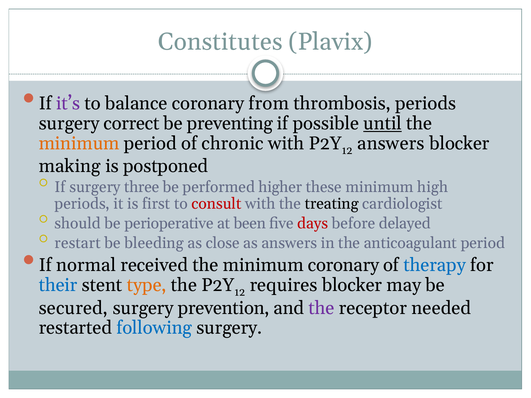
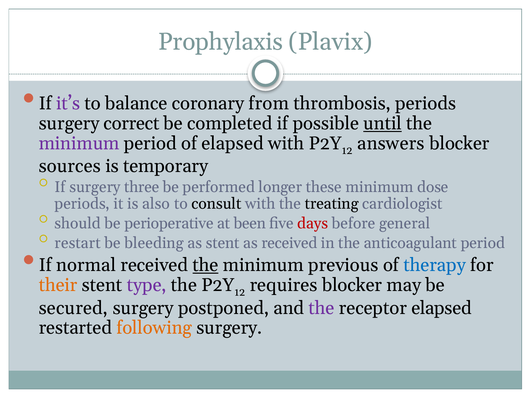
Constitutes: Constitutes -> Prophylaxis (220, 42)
preventing: preventing -> completed (230, 124)
minimum colour: orange -> purple (79, 143)
of chronic: chronic -> elapsed (233, 143)
making: making -> sources (70, 166)
postponed: postponed -> temporary (166, 166)
higher: higher -> longer (280, 187)
high: high -> dose (433, 187)
first: first -> also (156, 204)
consult colour: red -> black (216, 204)
delayed: delayed -> general (405, 224)
as close: close -> stent (223, 243)
as answers: answers -> received (289, 243)
the underline: none -> present (206, 265)
minimum coronary: coronary -> previous (343, 265)
their colour: blue -> orange (58, 285)
type colour: orange -> purple (147, 285)
prevention: prevention -> postponed (224, 308)
receptor needed: needed -> elapsed (442, 308)
following colour: blue -> orange (154, 328)
